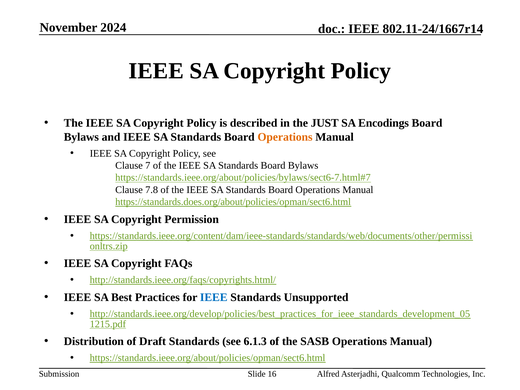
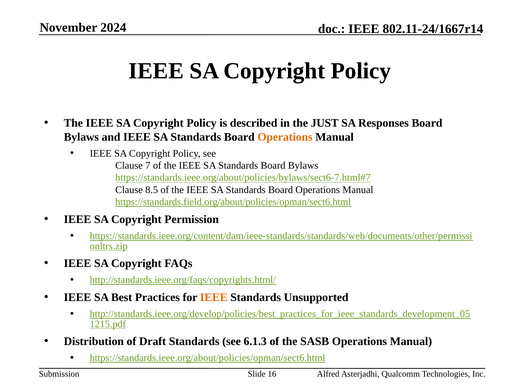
Encodings: Encodings -> Responses (384, 123)
7.8: 7.8 -> 8.5 (152, 190)
https://standards.does.org/about/policies/opman/sect6.html: https://standards.does.org/about/policies/opman/sect6.html -> https://standards.field.org/about/policies/opman/sect6.html (233, 202)
IEEE colour: blue -> orange (214, 297)
